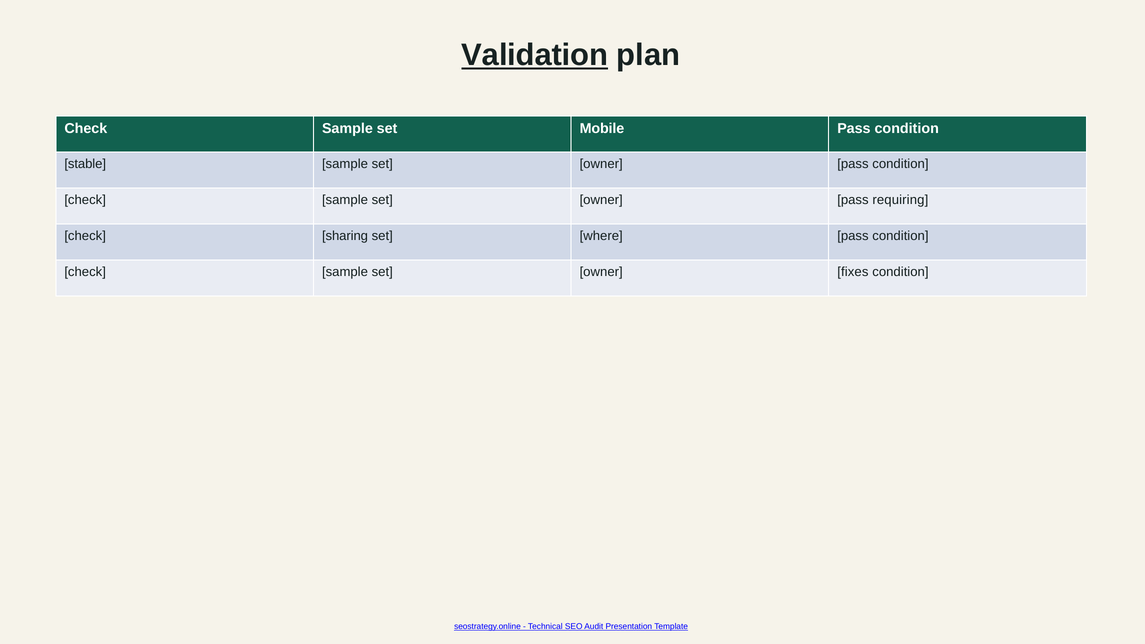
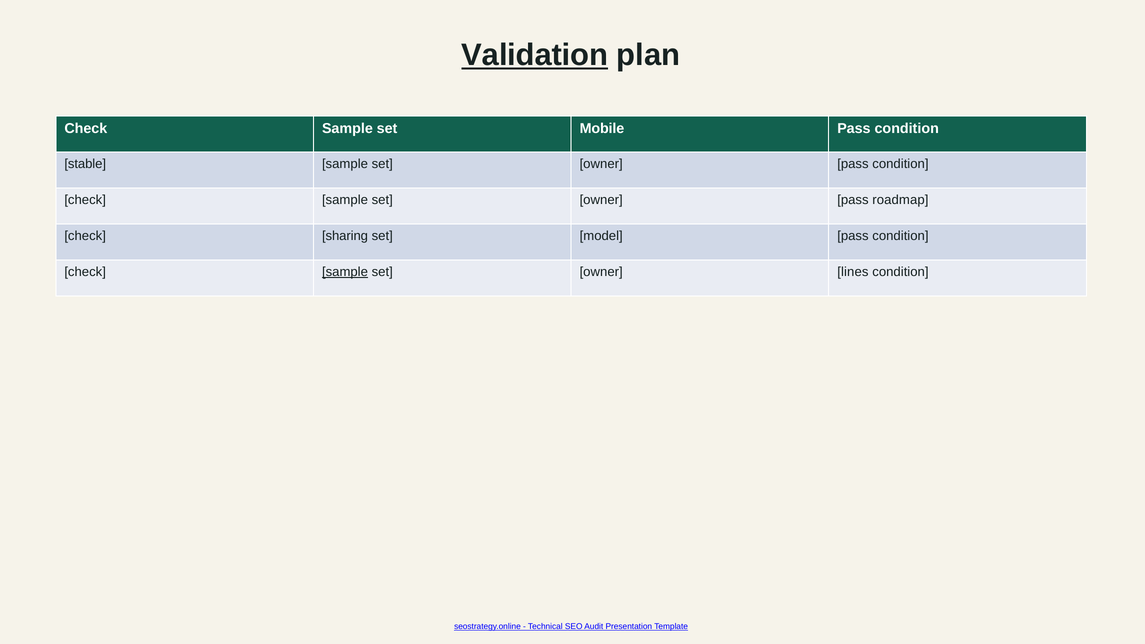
requiring: requiring -> roadmap (900, 200)
where: where -> model (601, 236)
sample underline: none -> present (345, 272)
fixes: fixes -> lines (853, 272)
